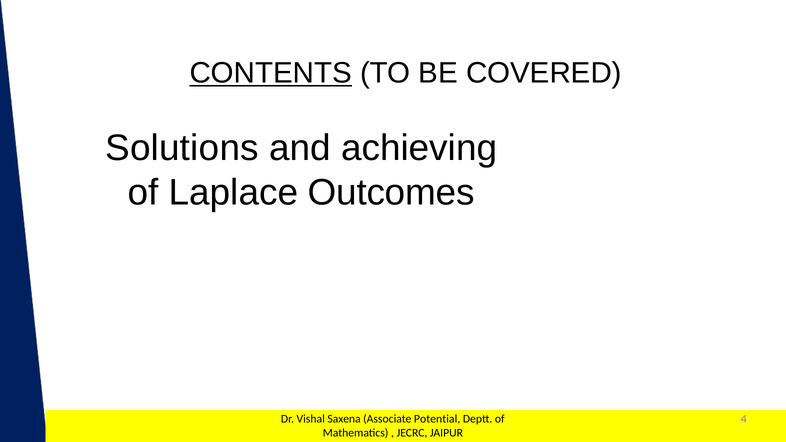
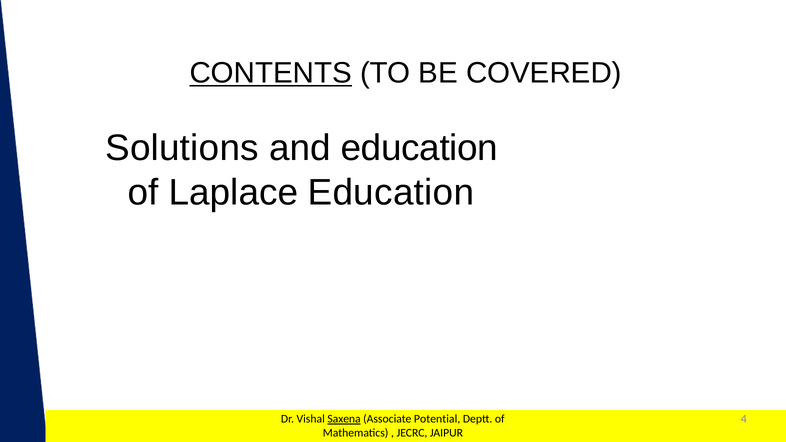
and achieving: achieving -> education (419, 148)
Laplace Outcomes: Outcomes -> Education (391, 192)
Saxena underline: none -> present (344, 419)
